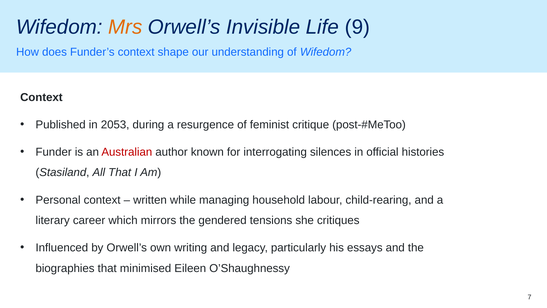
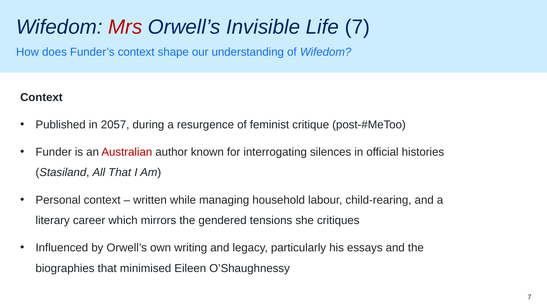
Mrs colour: orange -> red (125, 27)
Life 9: 9 -> 7 (357, 27)
2053: 2053 -> 2057 (115, 125)
